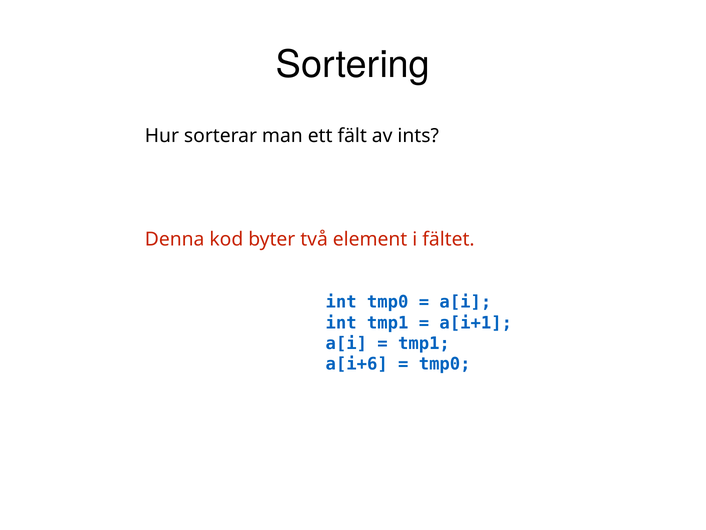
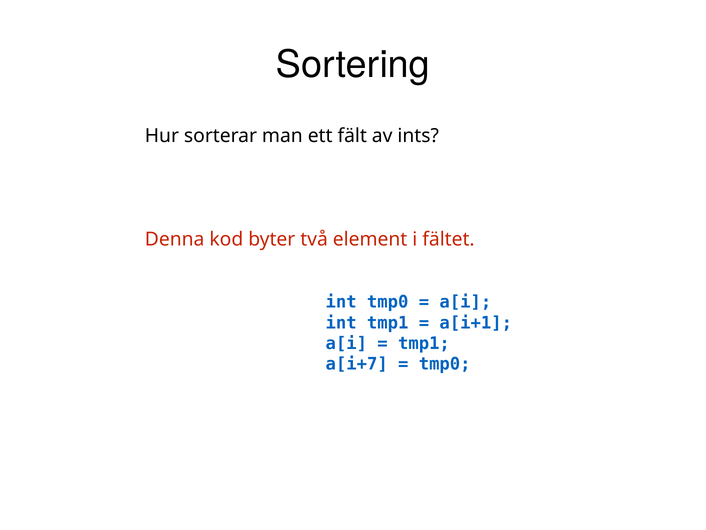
a[i+6: a[i+6 -> a[i+7 (357, 364)
